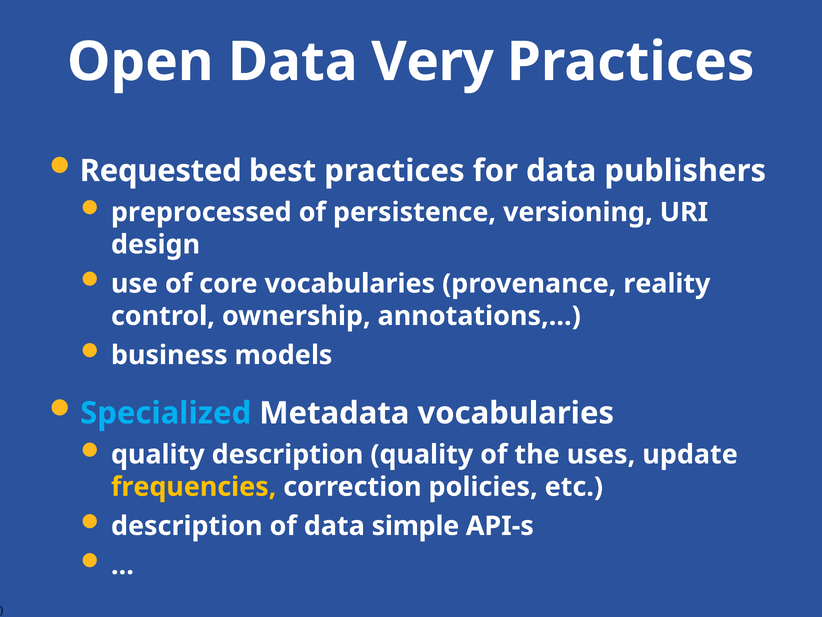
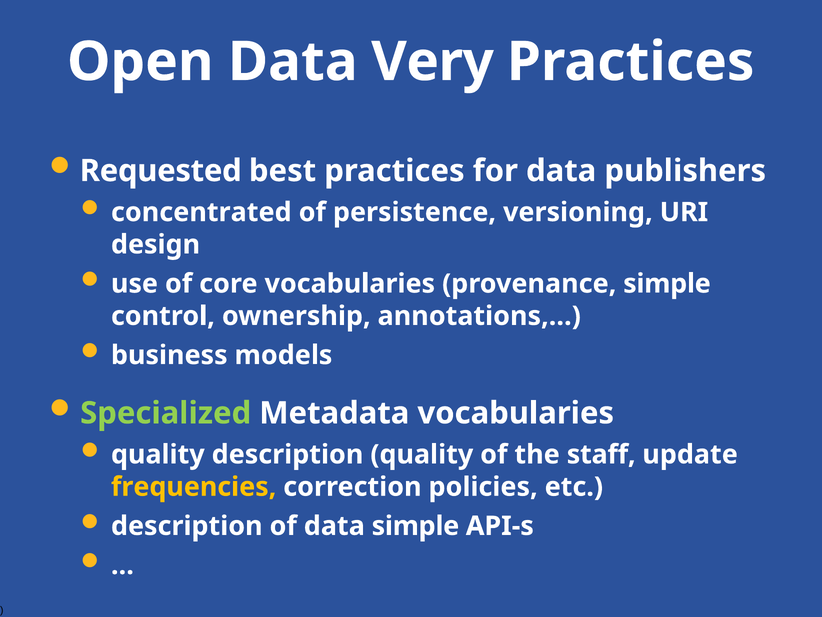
preprocessed: preprocessed -> concentrated (201, 212)
provenance reality: reality -> simple (667, 283)
Specialized colour: light blue -> light green (166, 413)
uses: uses -> staff (601, 454)
